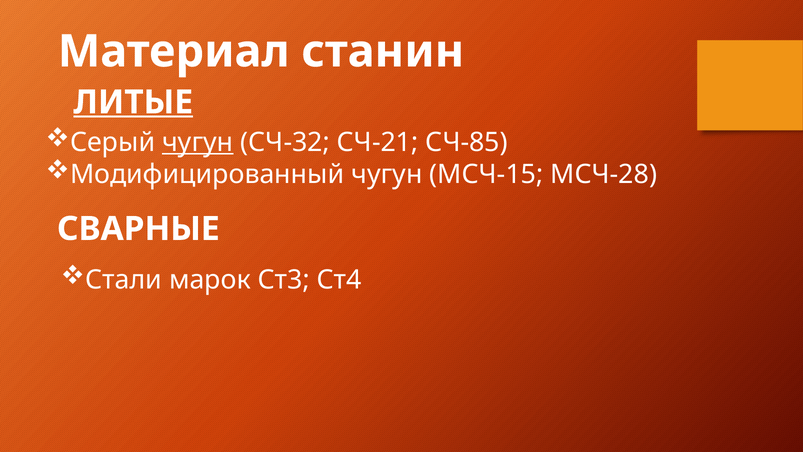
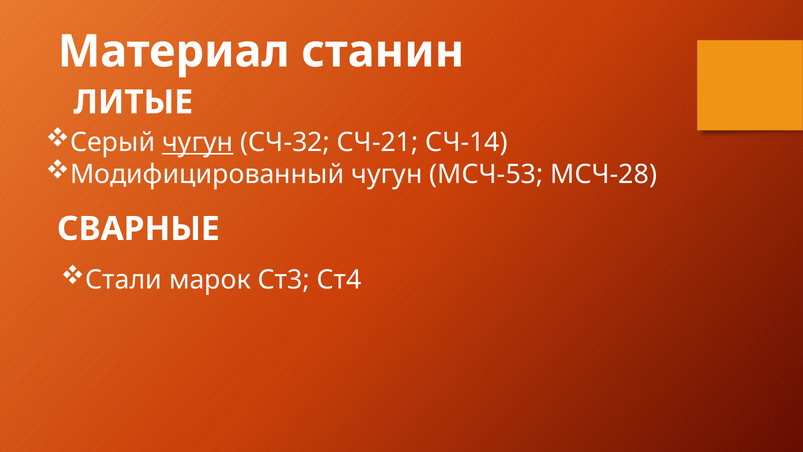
ЛИТЫЕ underline: present -> none (133, 102)
СЧ-85: СЧ-85 -> СЧ-14 (467, 142)
МСЧ-15: МСЧ-15 -> МСЧ-53 (486, 174)
